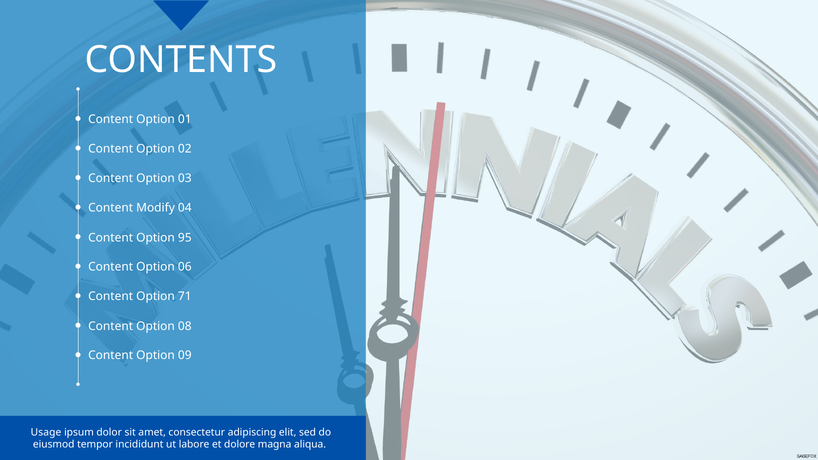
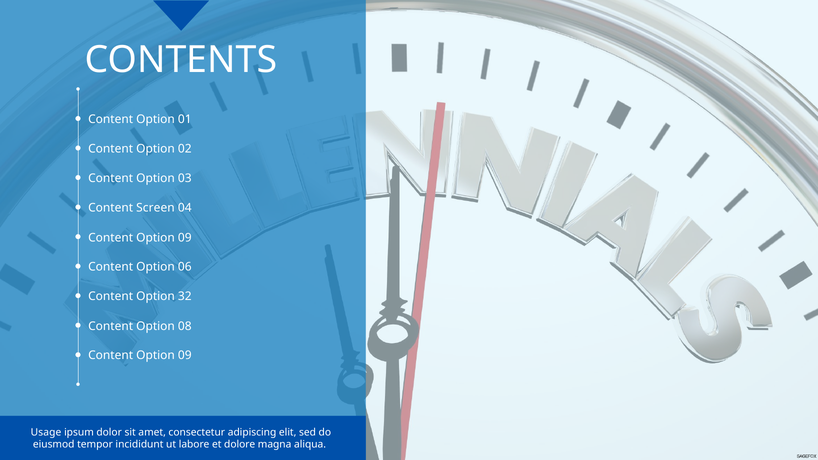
Modify: Modify -> Screen (155, 208)
95: 95 -> 09 (185, 238)
71: 71 -> 32 (185, 297)
